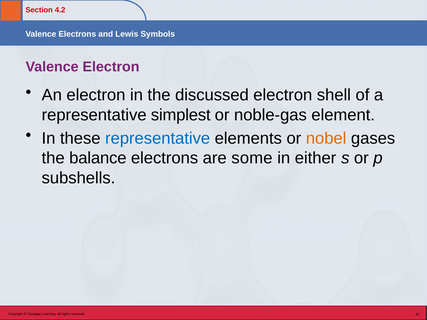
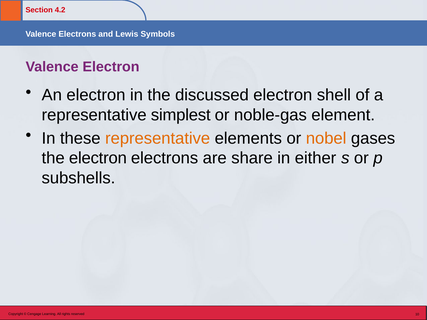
representative colour: blue -> orange (158, 138)
the balance: balance -> electron (98, 158)
some: some -> share (252, 158)
